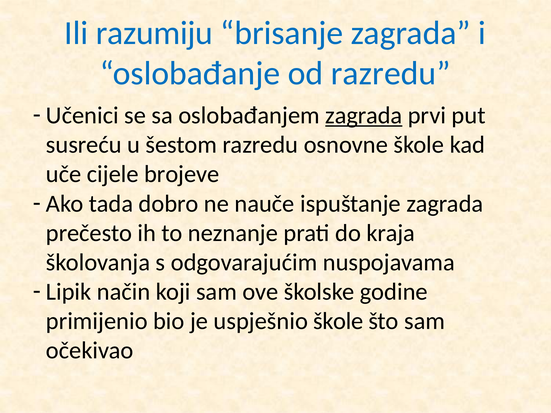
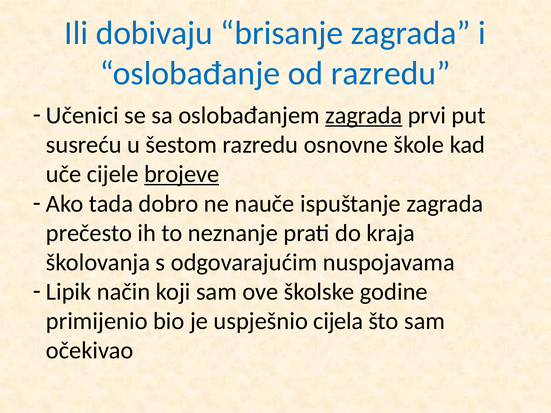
razumiju: razumiju -> dobivaju (154, 33)
brojeve underline: none -> present (182, 174)
uspješnio škole: škole -> cijela (338, 321)
